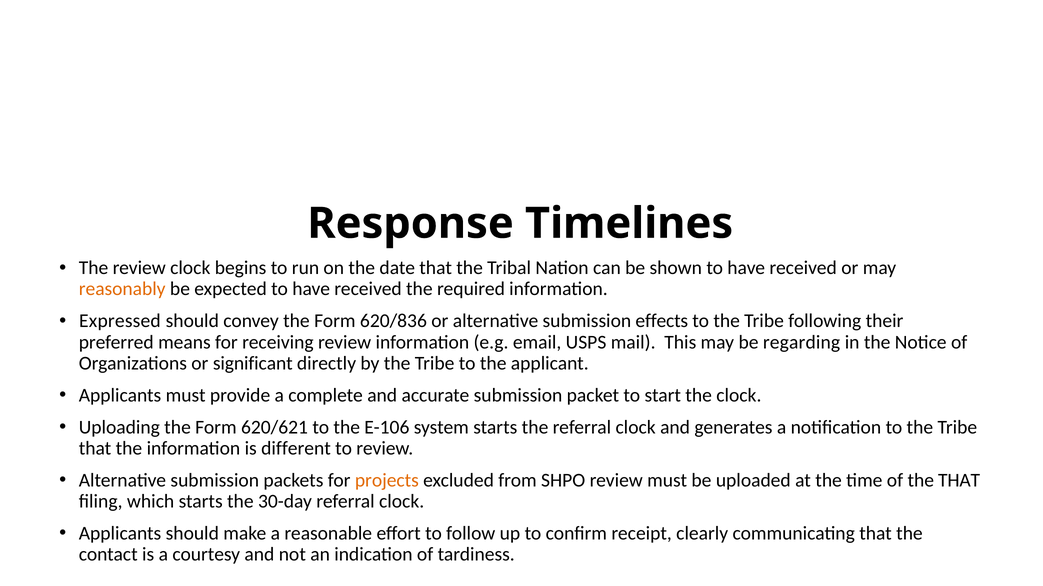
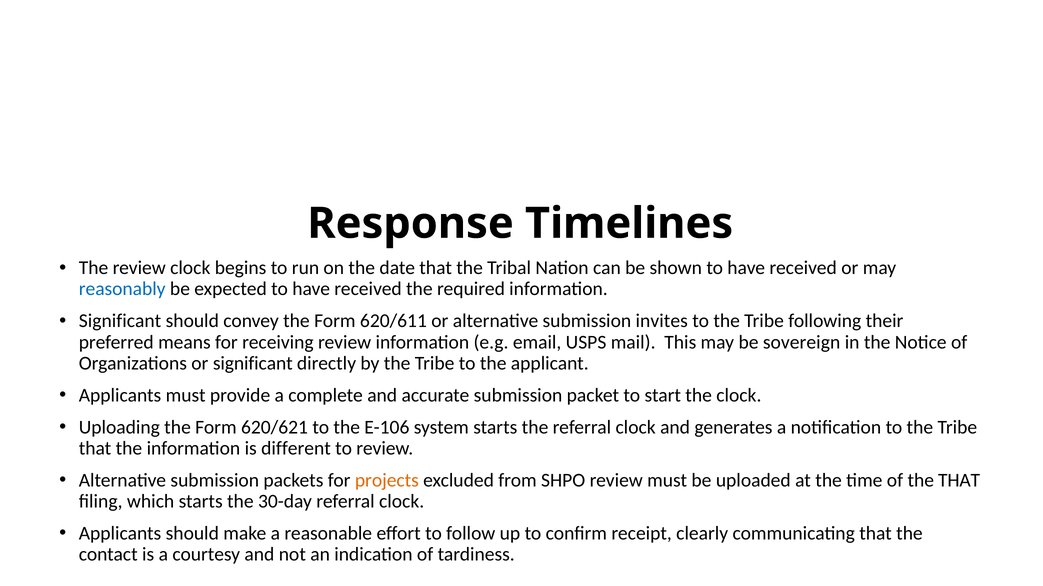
reasonably colour: orange -> blue (122, 289)
Expressed: Expressed -> Significant (120, 321)
620/836: 620/836 -> 620/611 (393, 321)
effects: effects -> invites (662, 321)
regarding: regarding -> sovereign (802, 342)
